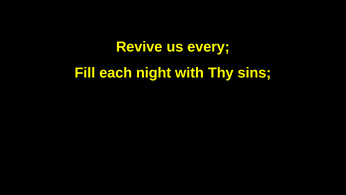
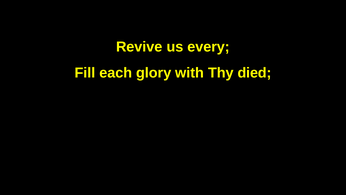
night: night -> glory (154, 73)
sins: sins -> died (254, 73)
